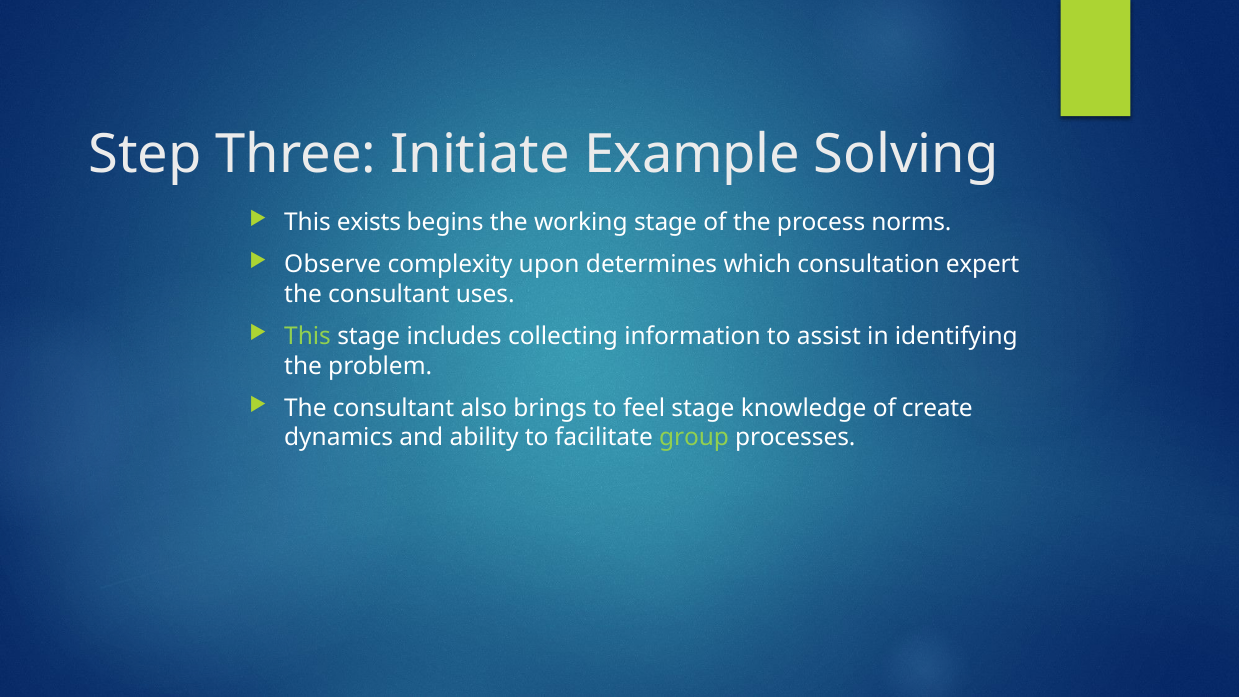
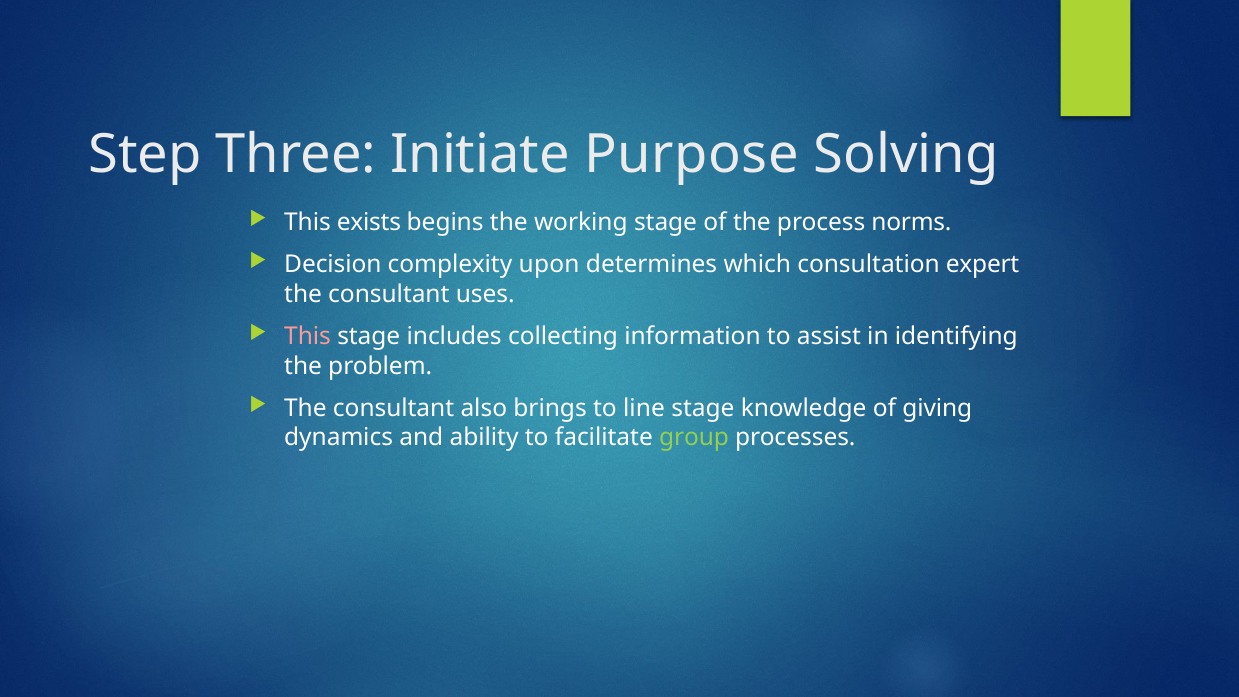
Example: Example -> Purpose (692, 155)
Observe: Observe -> Decision (333, 265)
This colour: light green -> pink (308, 336)
feel: feel -> line (644, 408)
create: create -> giving (937, 408)
